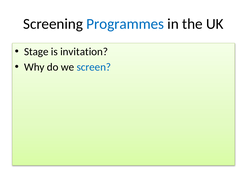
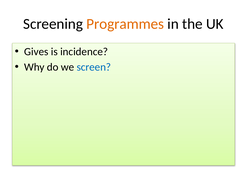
Programmes colour: blue -> orange (125, 24)
Stage: Stage -> Gives (36, 52)
invitation: invitation -> incidence (84, 52)
